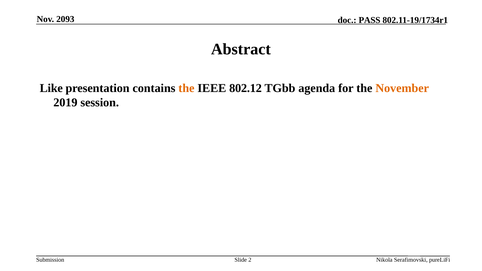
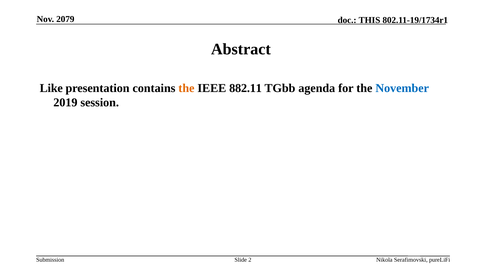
2093: 2093 -> 2079 (65, 19)
PASS: PASS -> THIS (369, 20)
802.12: 802.12 -> 882.11 (246, 88)
November colour: orange -> blue (402, 88)
